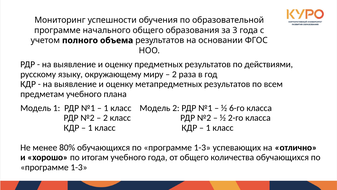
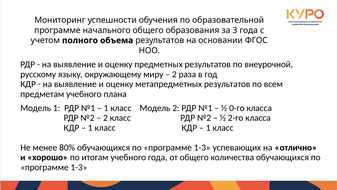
действиями: действиями -> внеурочной (269, 64)
6-го: 6-го -> 0-го (237, 108)
